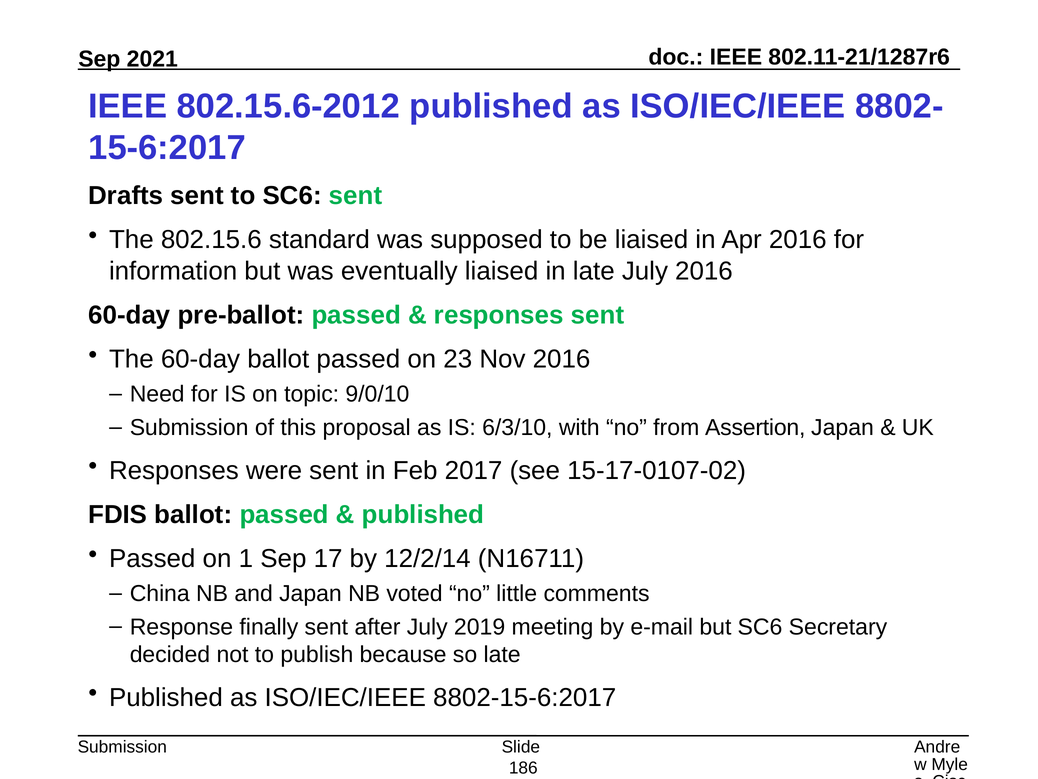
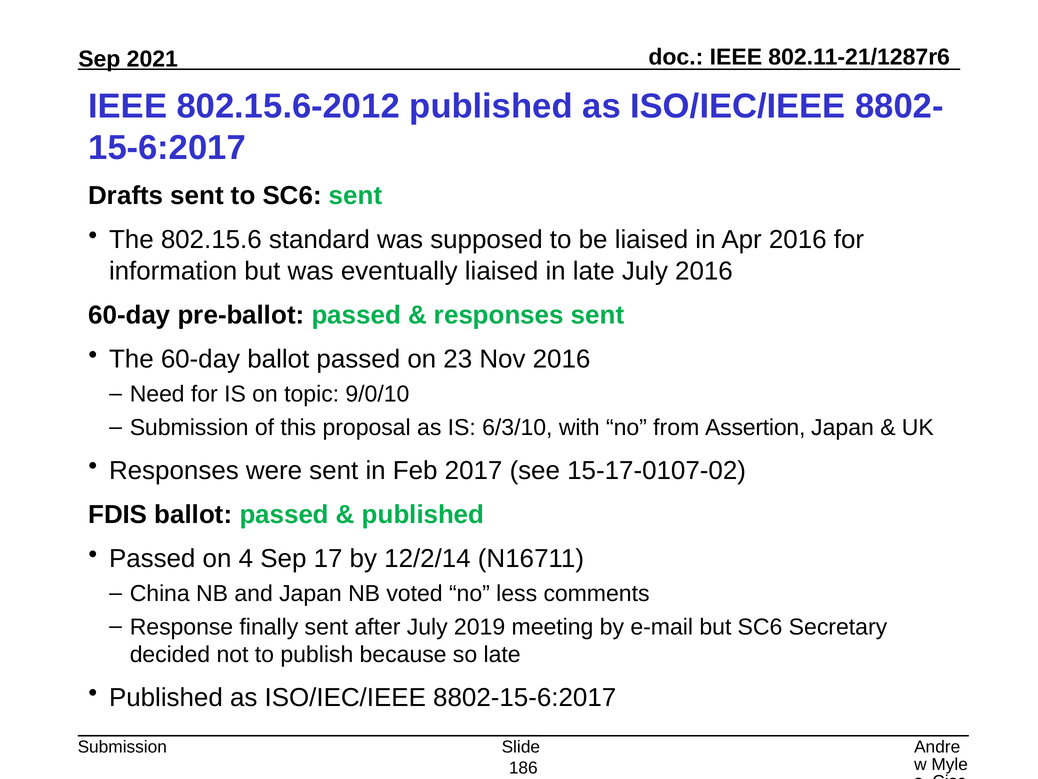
1: 1 -> 4 (246, 558)
little: little -> less (517, 593)
